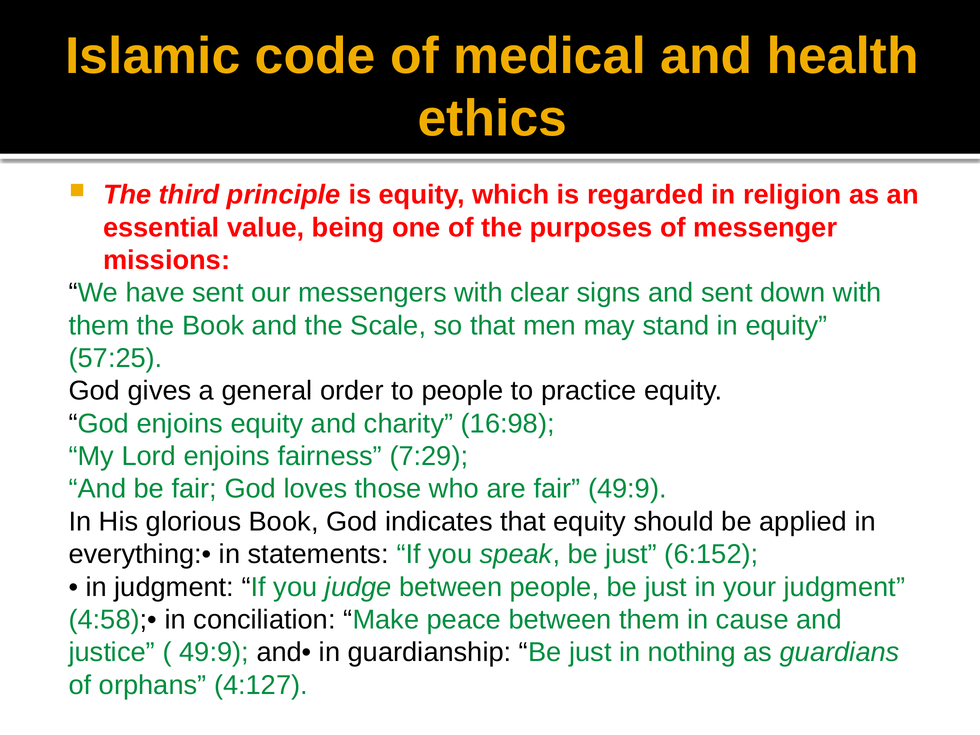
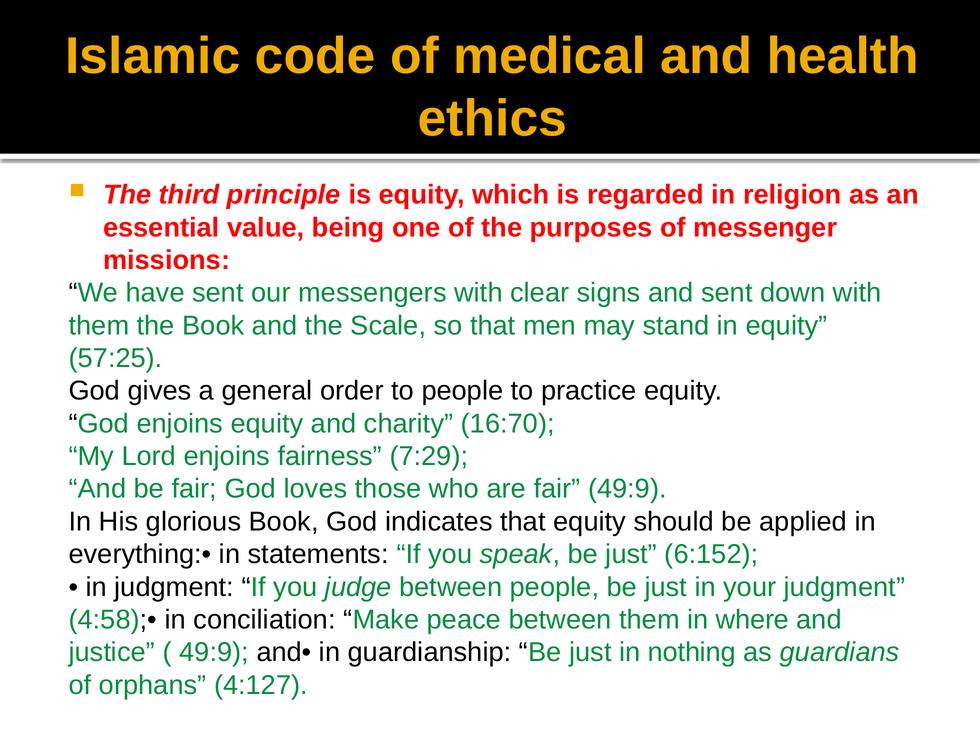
16:98: 16:98 -> 16:70 (508, 424)
cause: cause -> where (753, 620)
